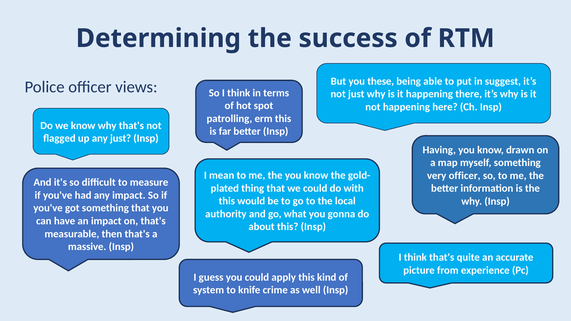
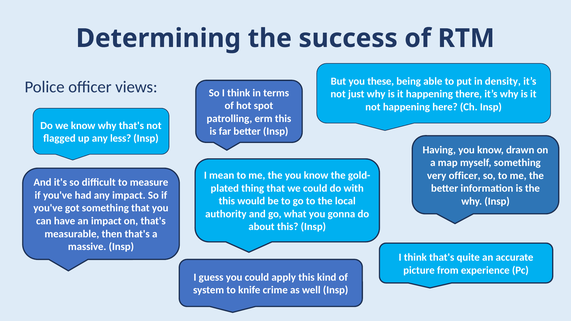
suggest: suggest -> density (503, 81)
any just: just -> less (121, 138)
